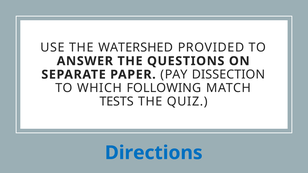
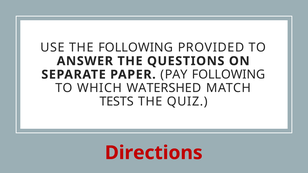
THE WATERSHED: WATERSHED -> FOLLOWING (136, 48)
PAY DISSECTION: DISSECTION -> FOLLOWING (229, 75)
FOLLOWING: FOLLOWING -> WATERSHED (164, 88)
Directions colour: blue -> red (154, 153)
